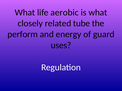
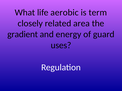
is what: what -> term (98, 13)
tube: tube -> area (82, 23)
perform: perform -> gradient (23, 34)
